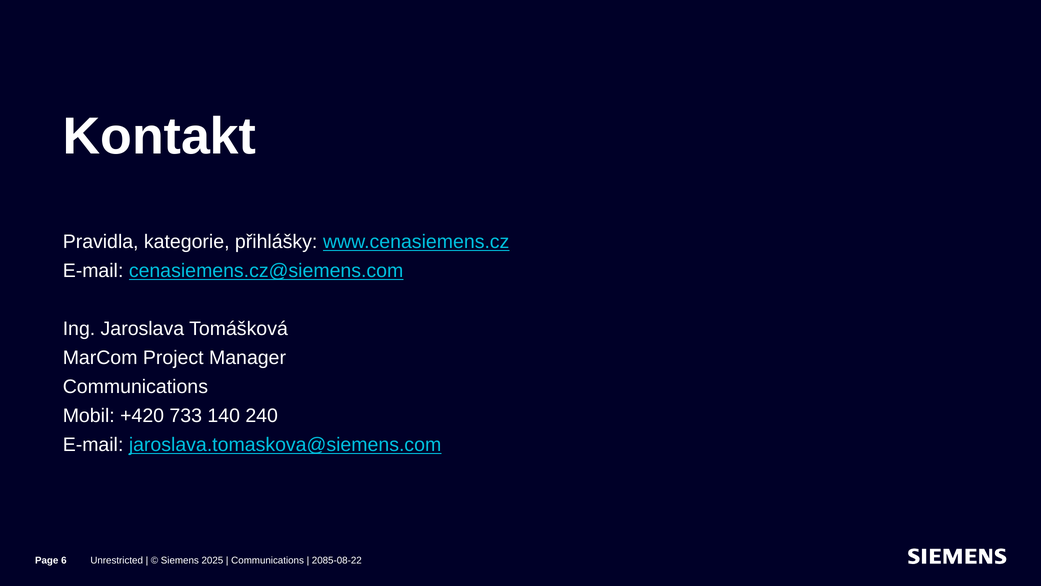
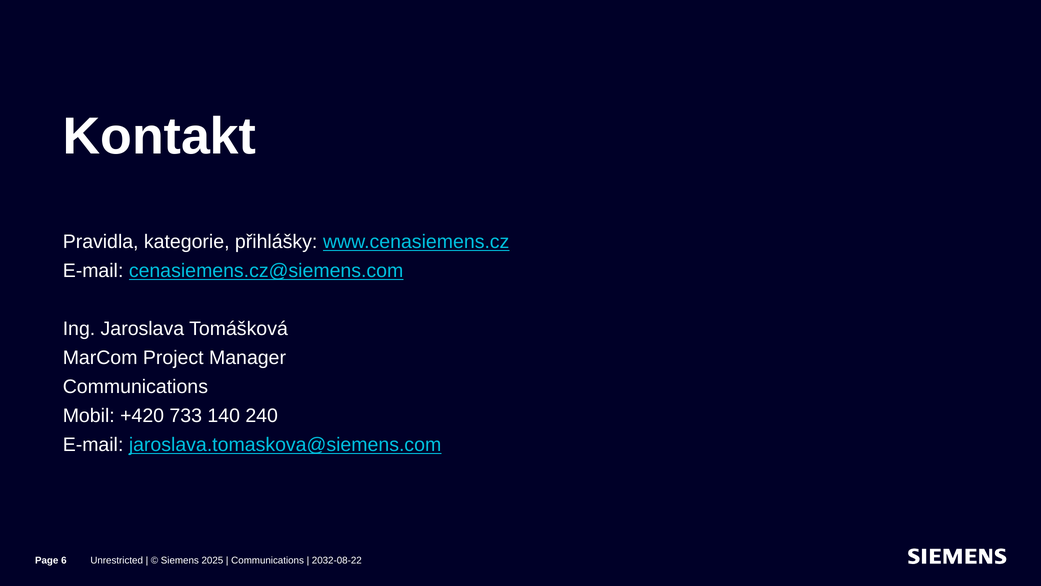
2085-08-22: 2085-08-22 -> 2032-08-22 (337, 560)
